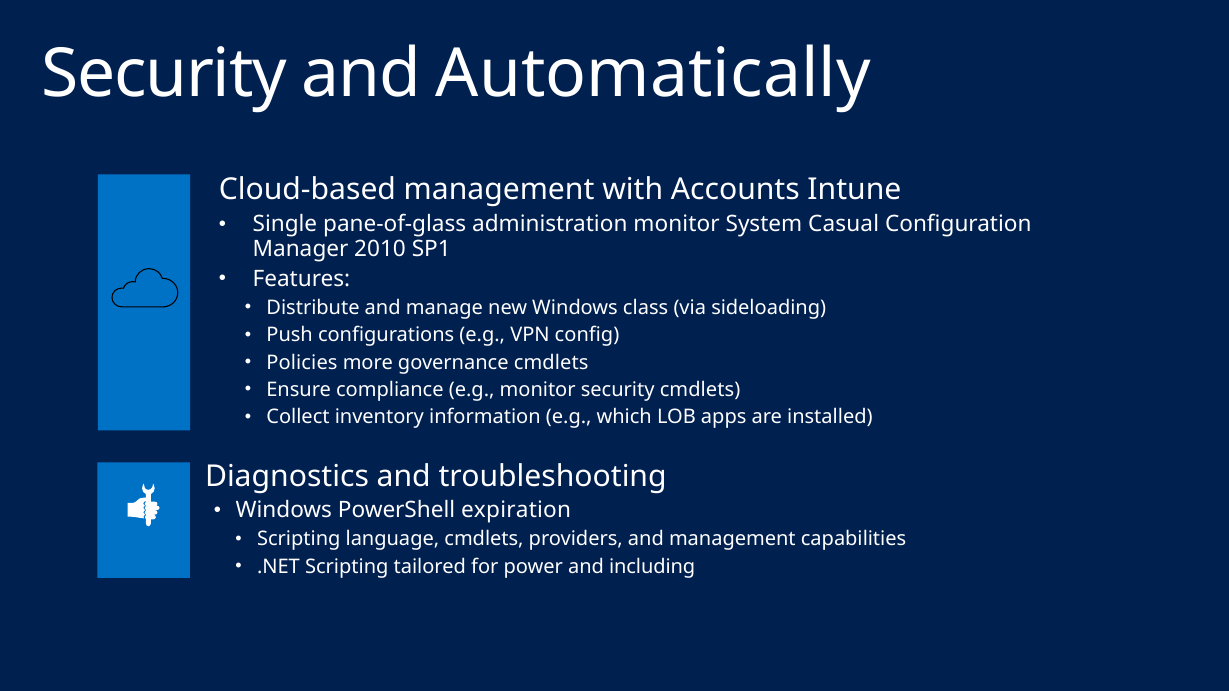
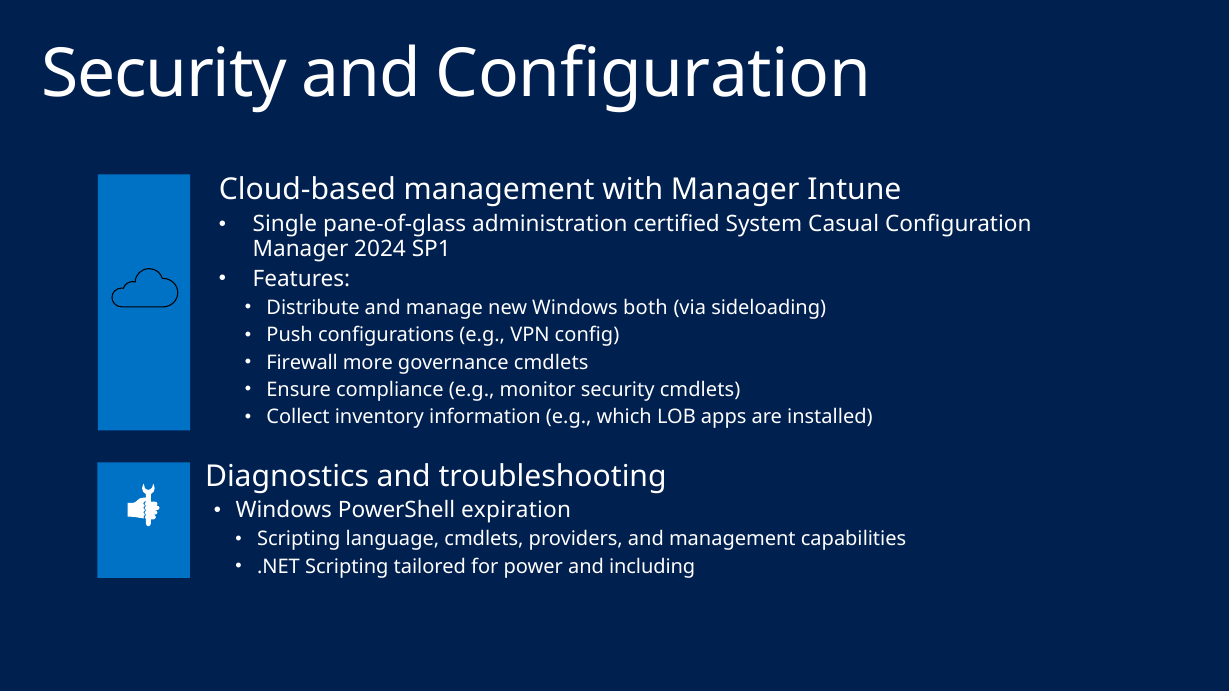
and Automatically: Automatically -> Configuration (654, 75)
with Accounts: Accounts -> Manager (735, 190)
administration monitor: monitor -> certified (677, 224)
2010: 2010 -> 2024 (380, 249)
class: class -> both (646, 308)
Policies: Policies -> Firewall (302, 363)
